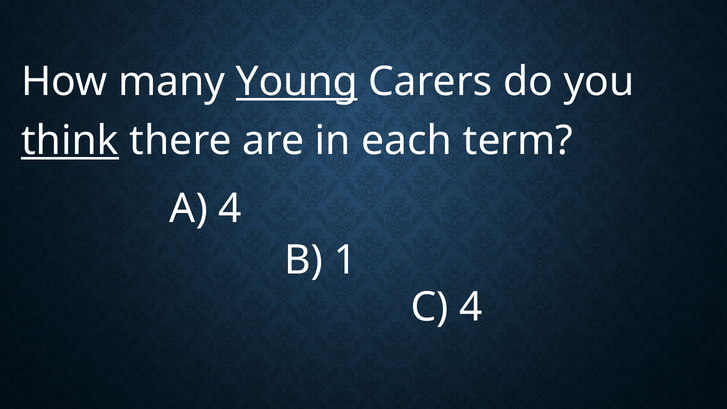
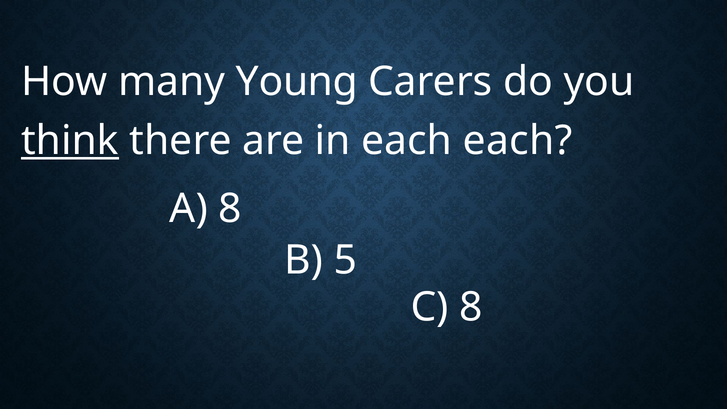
Young underline: present -> none (297, 82)
each term: term -> each (518, 141)
A 4: 4 -> 8 (230, 209)
1: 1 -> 5 (345, 260)
C 4: 4 -> 8 (471, 307)
